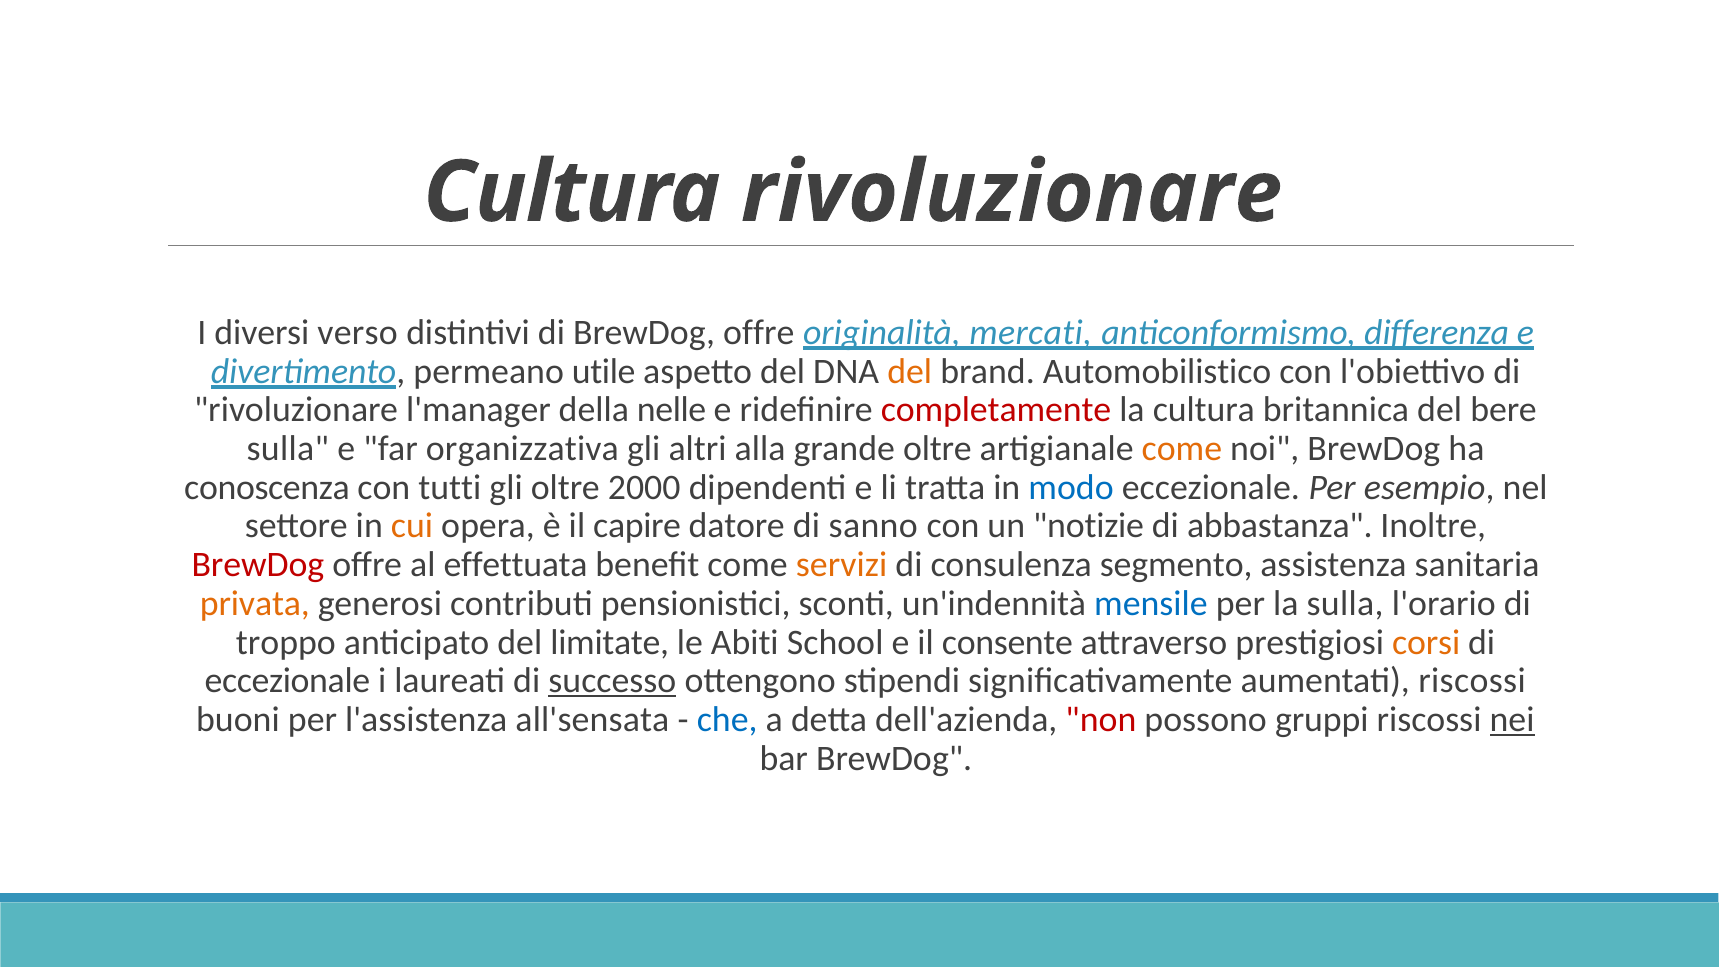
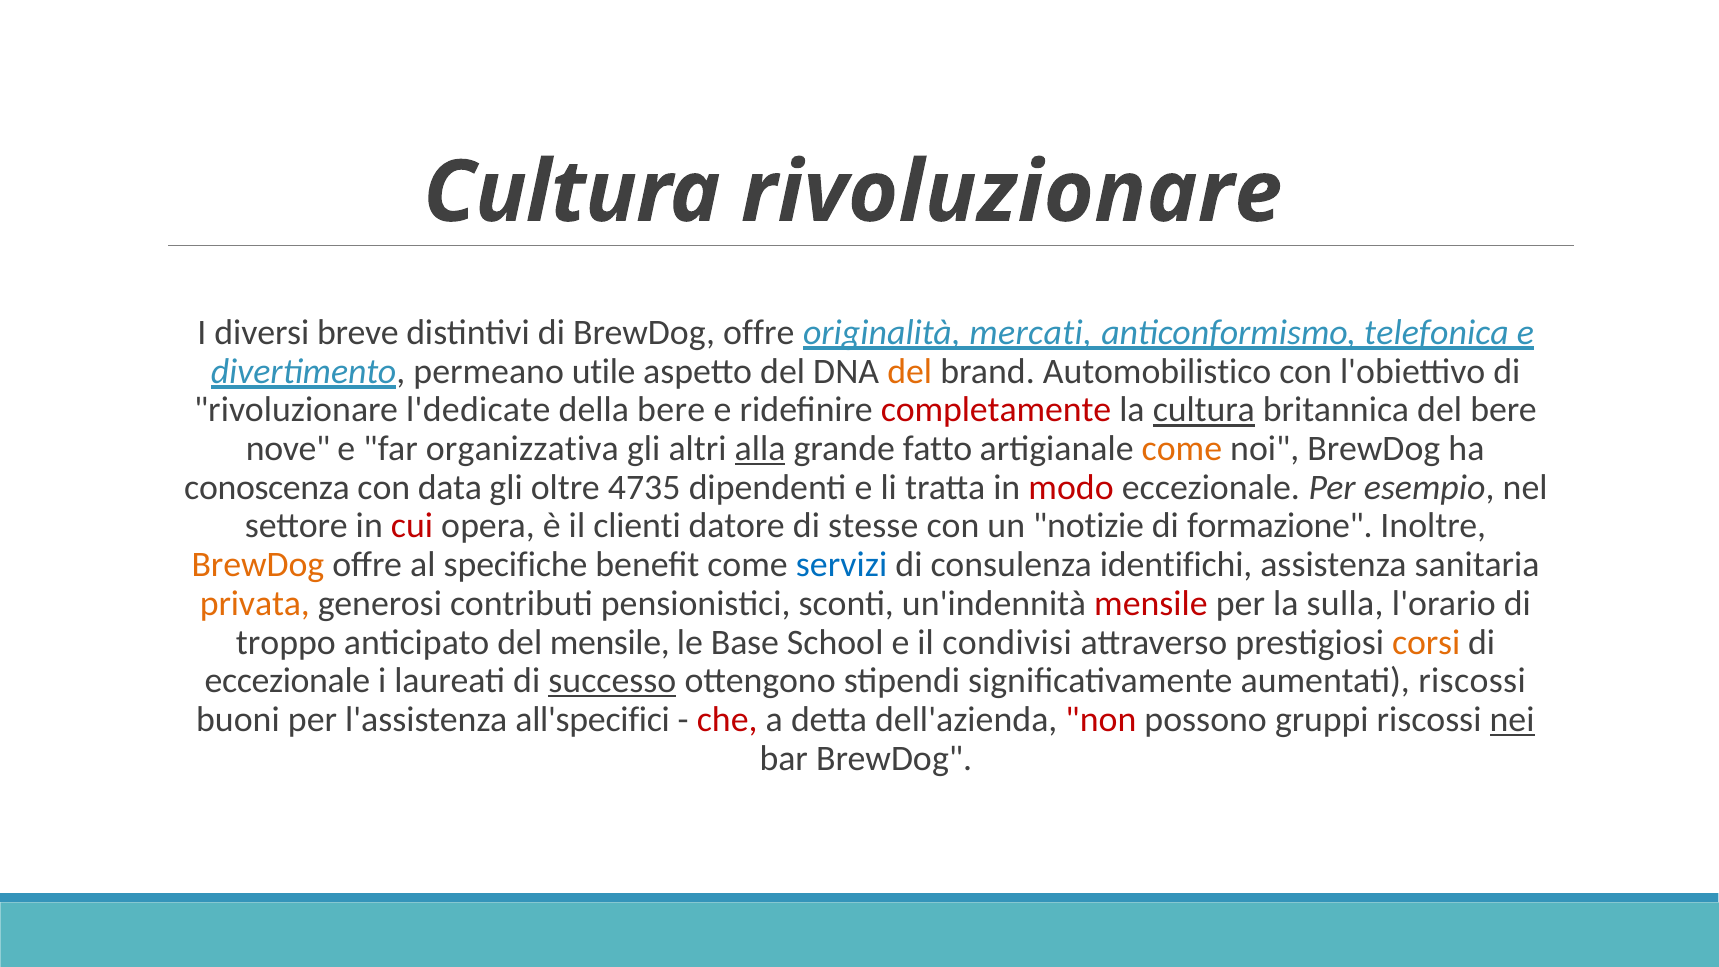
verso: verso -> breve (358, 333)
differenza: differenza -> telefonica (1437, 333)
l'manager: l'manager -> l'dedicate (478, 410)
della nelle: nelle -> bere (671, 410)
cultura underline: none -> present (1204, 410)
sulla: sulla -> nove (288, 449)
alla underline: none -> present (760, 449)
grande oltre: oltre -> fatto (938, 449)
tutti: tutti -> data (450, 487)
2000: 2000 -> 4735 (644, 487)
modo colour: blue -> red (1071, 487)
cui colour: orange -> red (412, 526)
capire: capire -> clienti (637, 526)
sanno: sanno -> stesse (873, 526)
abbastanza: abbastanza -> formazione (1280, 526)
BrewDog colour: red -> orange (258, 565)
effettuata: effettuata -> specifiche (516, 565)
servizi colour: orange -> blue (842, 565)
segmento: segmento -> identifichi (1176, 565)
mensile colour: blue -> red (1151, 603)
del limitate: limitate -> mensile (610, 642)
Abiti: Abiti -> Base (745, 642)
consente: consente -> condivisi (1007, 642)
all'sensata: all'sensata -> all'specifici (593, 719)
che colour: blue -> red (727, 719)
